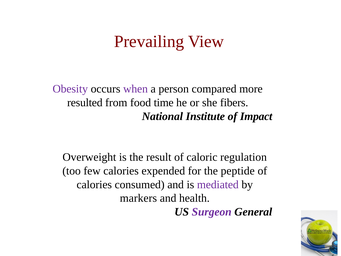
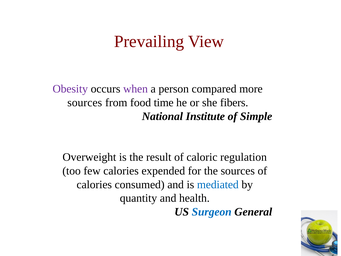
resulted: resulted -> sources (85, 102)
Impact: Impact -> Simple (256, 116)
the peptide: peptide -> sources (238, 171)
mediated colour: purple -> blue (218, 184)
markers: markers -> quantity (138, 198)
Surgeon colour: purple -> blue (212, 212)
